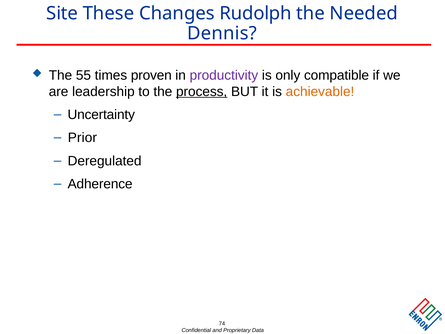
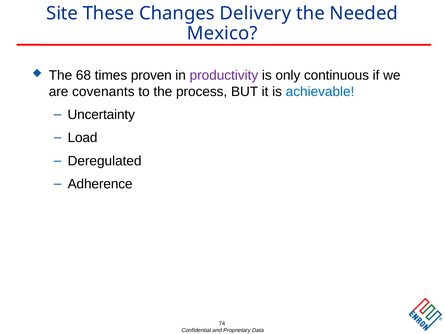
Rudolph: Rudolph -> Delivery (255, 13)
Dennis: Dennis -> Mexico (222, 33)
55: 55 -> 68 (83, 75)
compatible: compatible -> continuous (337, 75)
leadership: leadership -> covenants (103, 91)
process underline: present -> none (202, 91)
achievable colour: orange -> blue (320, 91)
Prior: Prior -> Load (83, 138)
